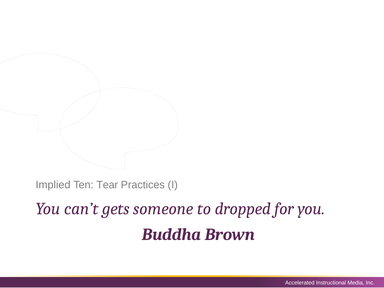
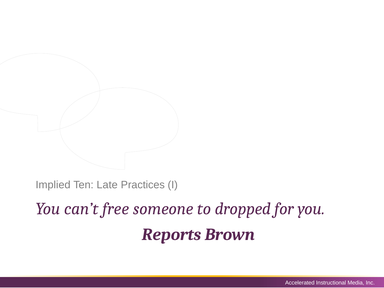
Tear: Tear -> Late (107, 185)
gets: gets -> free (116, 209)
Buddha: Buddha -> Reports (172, 235)
